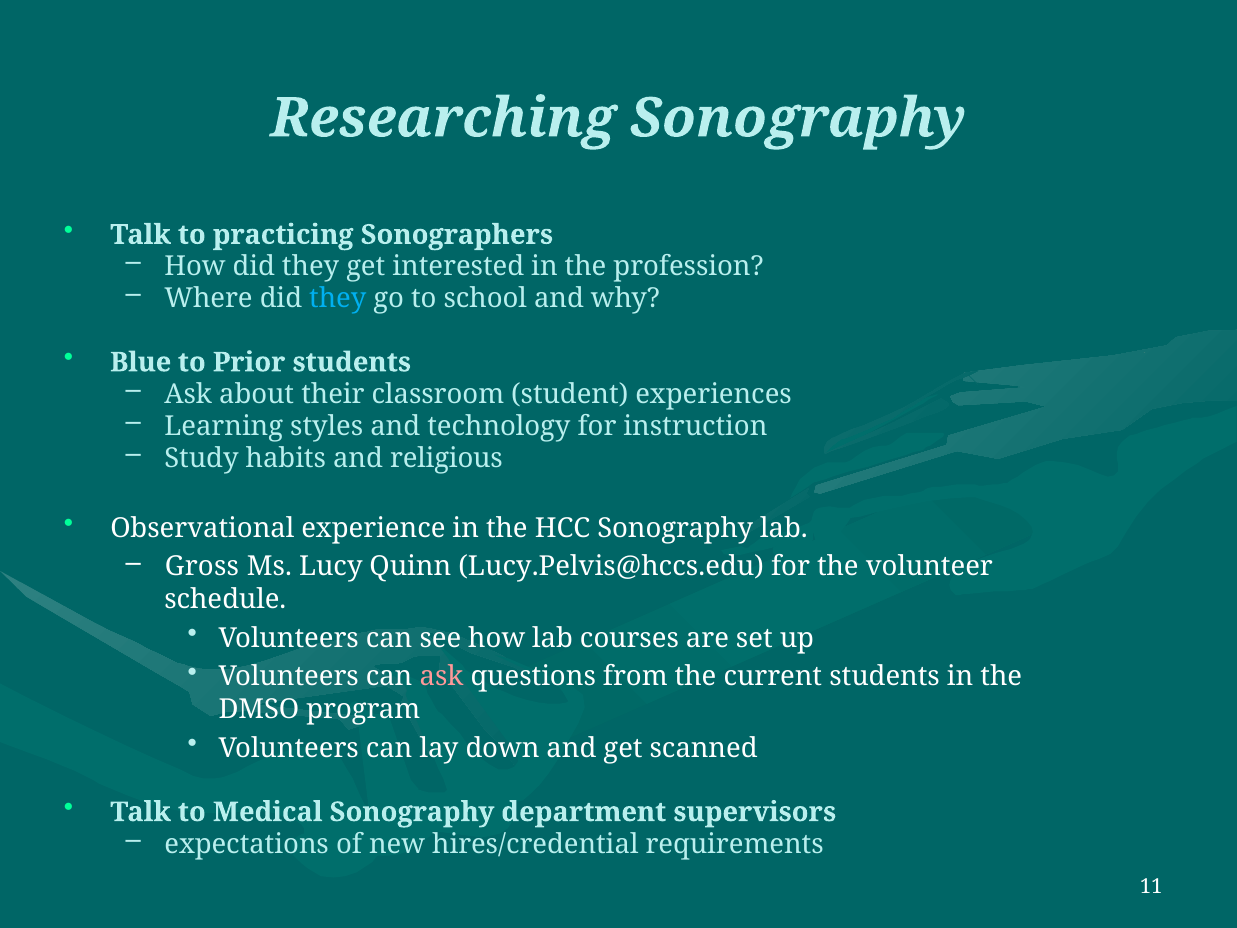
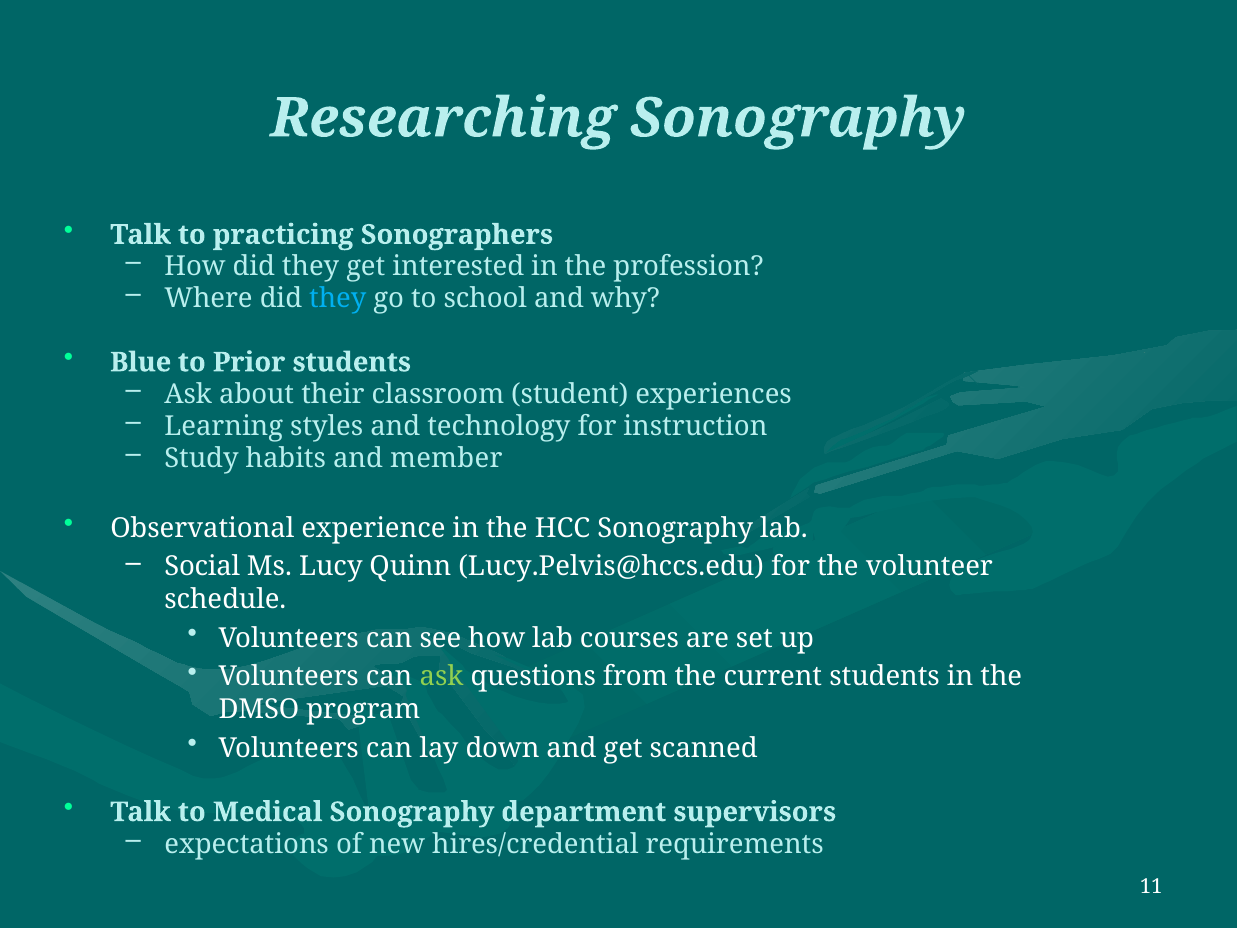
religious: religious -> member (446, 458)
Gross: Gross -> Social (202, 567)
ask colour: pink -> light green (442, 676)
